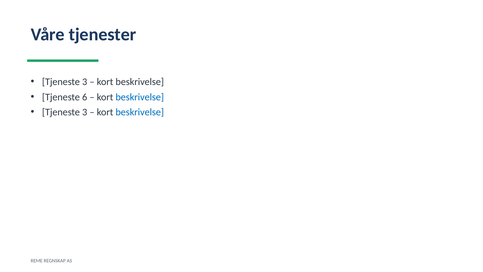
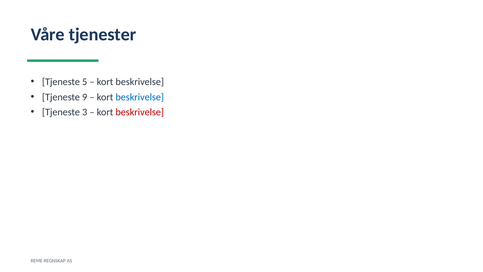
3: 3 -> 5 (85, 82)
6: 6 -> 9 (85, 97)
beskrivelse colour: blue -> red (140, 112)
